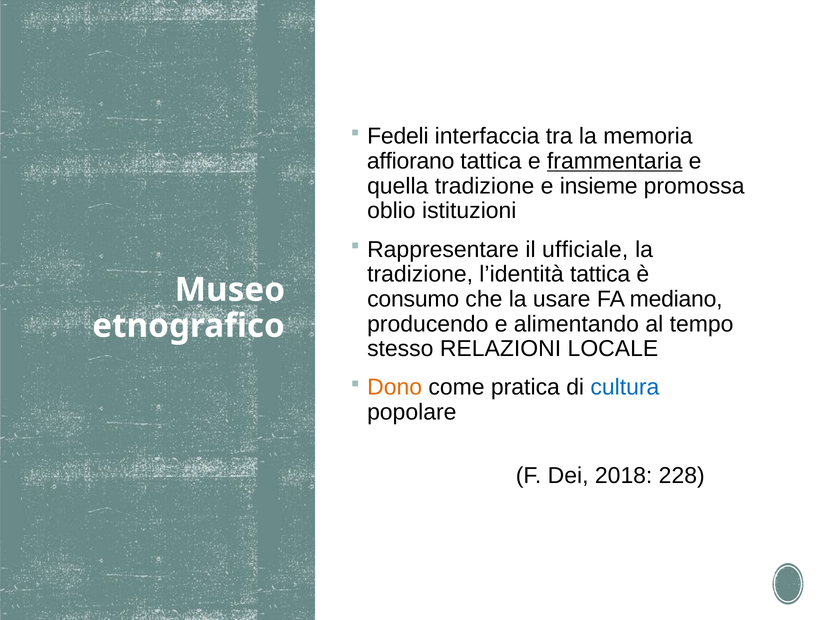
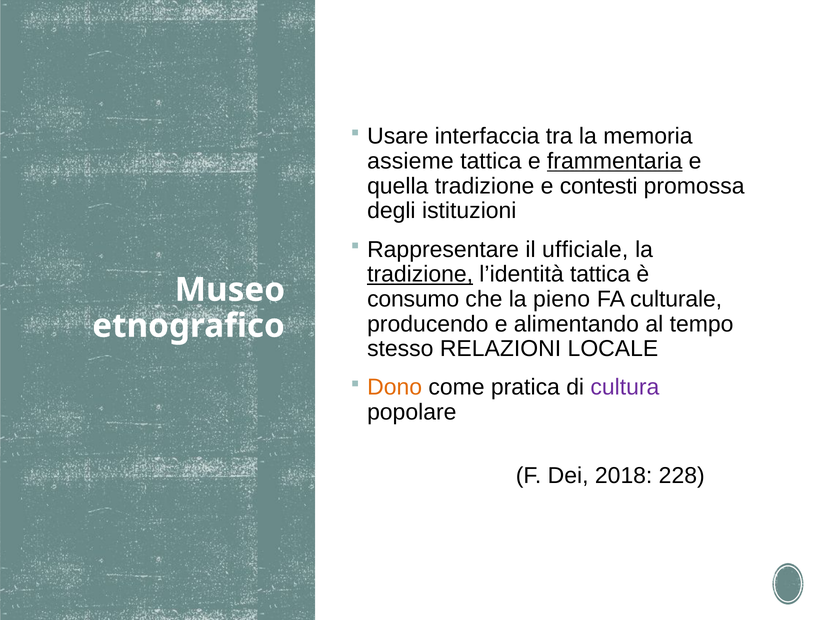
Fedeli: Fedeli -> Usare (398, 136)
affiorano: affiorano -> assieme (410, 161)
insieme: insieme -> contesti (599, 186)
oblio: oblio -> degli (391, 211)
tradizione underline: none -> present (420, 274)
usare: usare -> pieno (562, 299)
mediano: mediano -> culturale (676, 299)
cultura colour: blue -> purple (625, 387)
